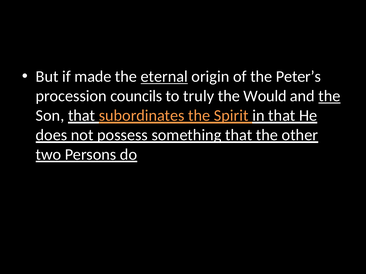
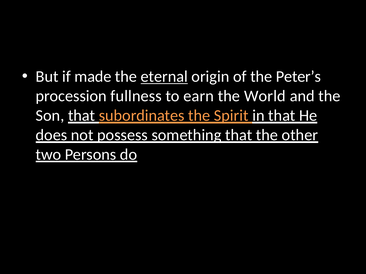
councils: councils -> fullness (136, 96)
truly: truly -> earn (199, 96)
Would: Would -> World (265, 96)
the underline: present -> none (329, 96)
